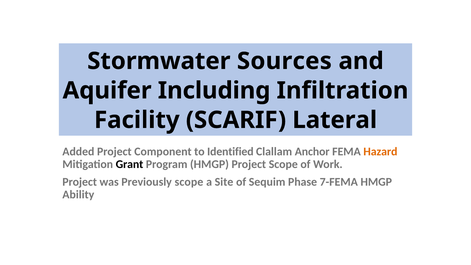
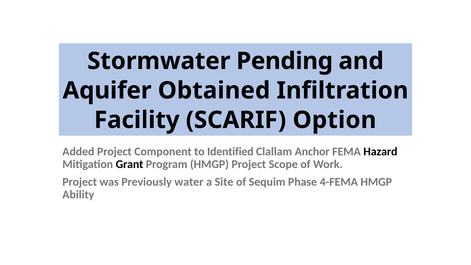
Sources: Sources -> Pending (285, 61)
Including: Including -> Obtained (214, 91)
Lateral: Lateral -> Option (335, 120)
Hazard colour: orange -> black (380, 152)
Previously scope: scope -> water (189, 182)
7-FEMA: 7-FEMA -> 4-FEMA (339, 182)
